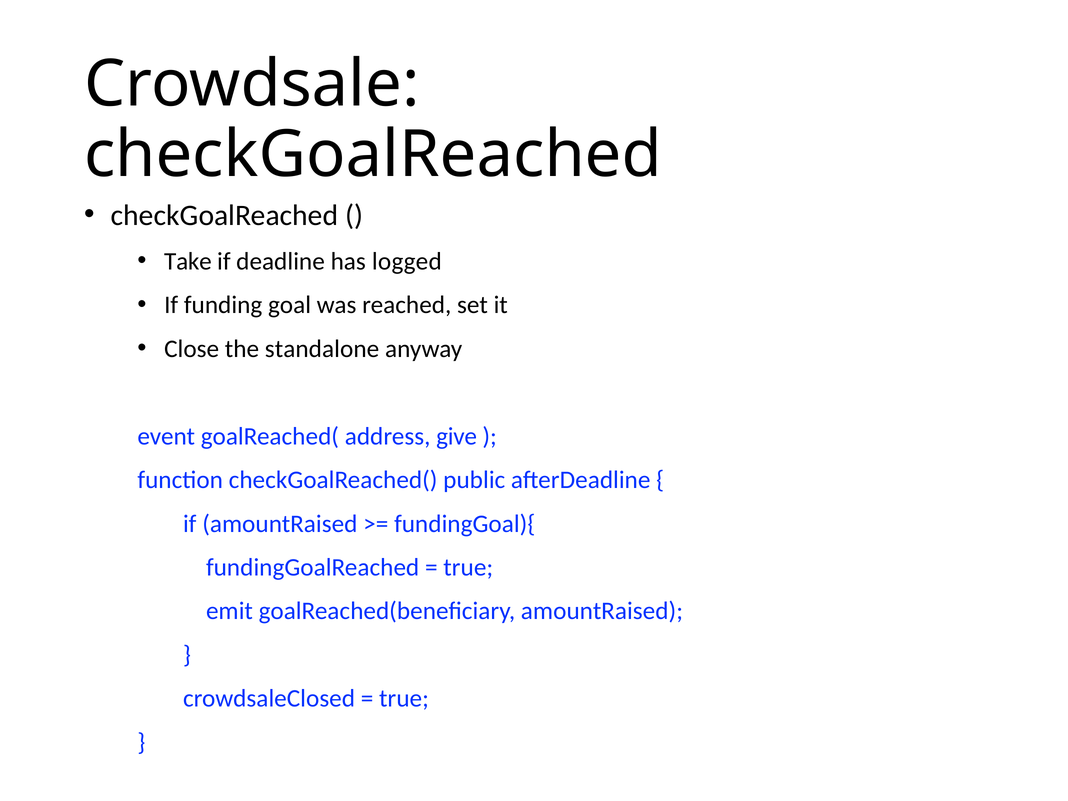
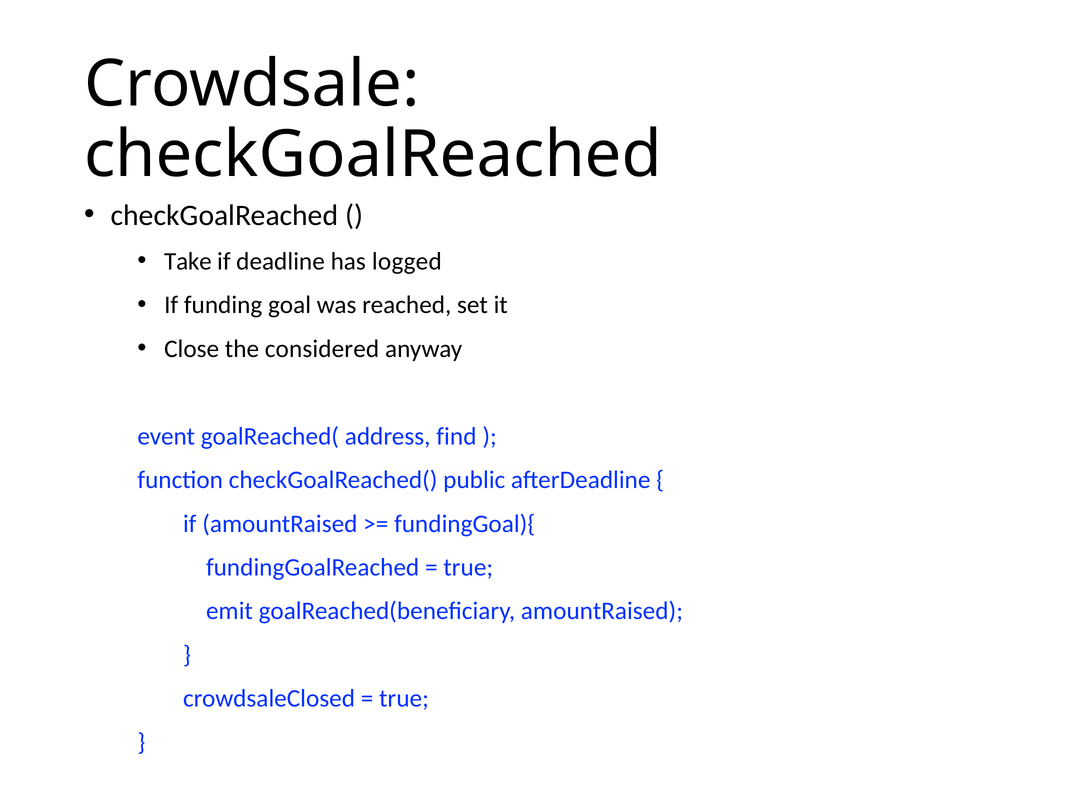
standalone: standalone -> considered (322, 349)
give: give -> find (456, 436)
